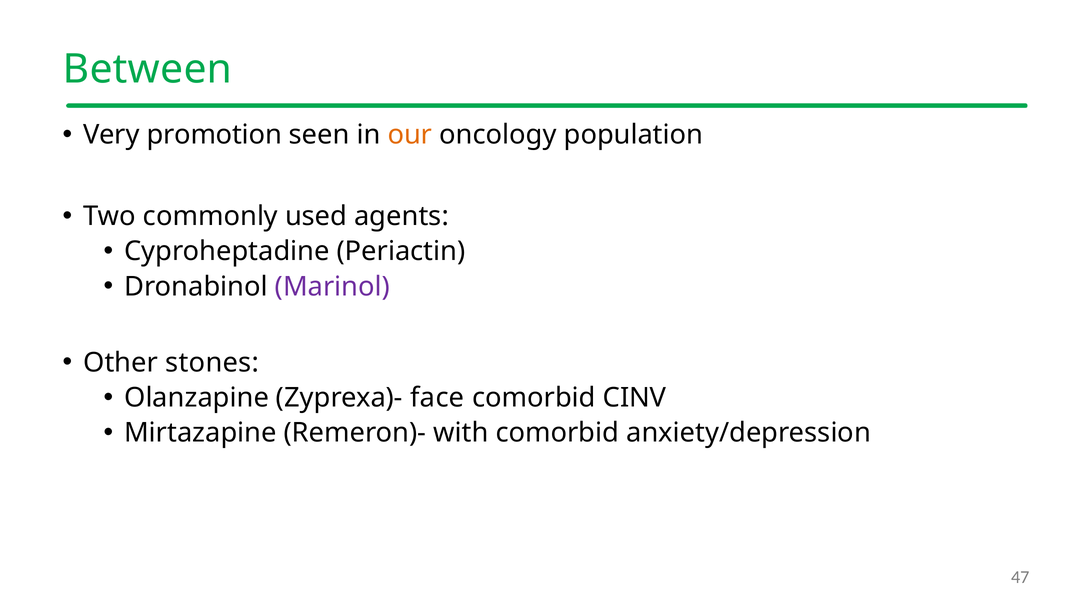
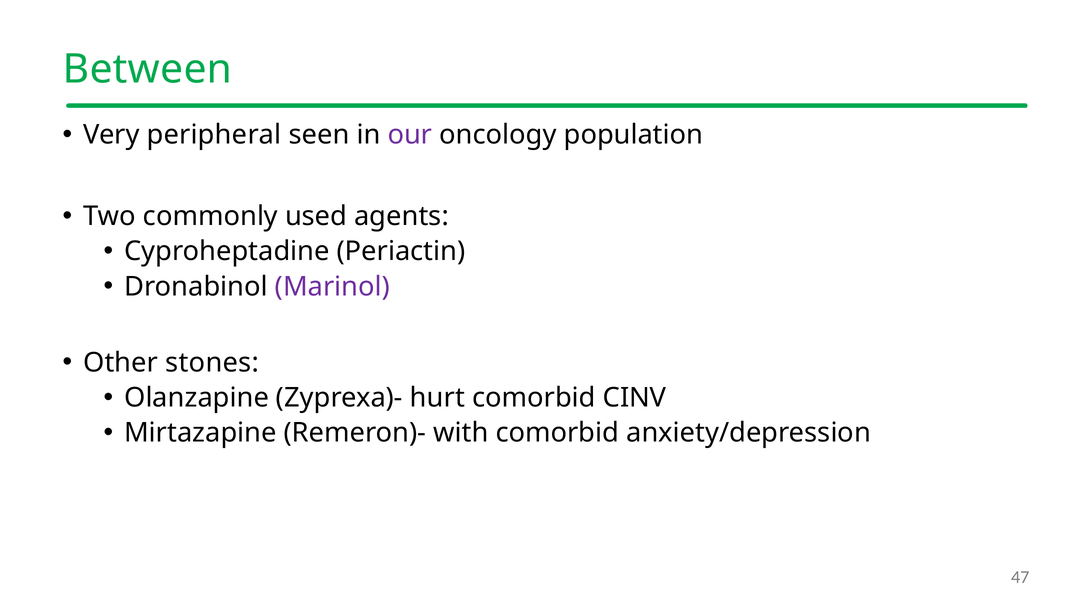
promotion: promotion -> peripheral (214, 135)
our colour: orange -> purple (410, 135)
face: face -> hurt (437, 398)
